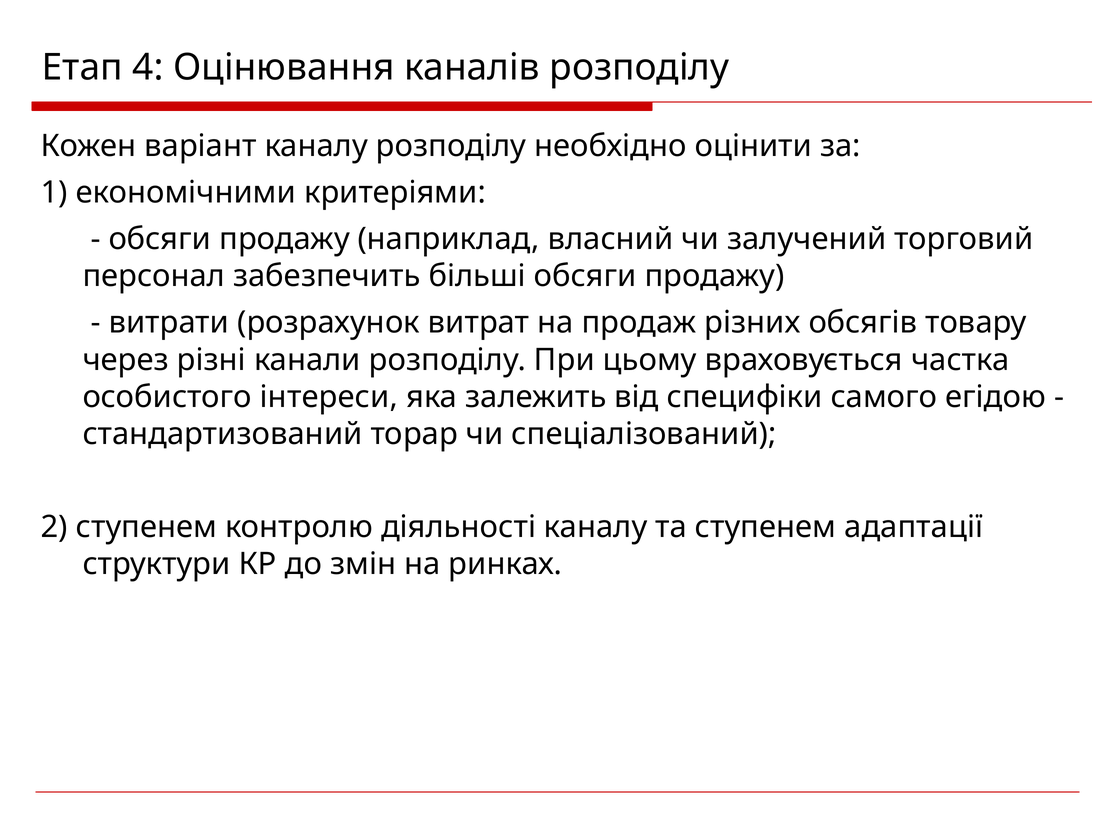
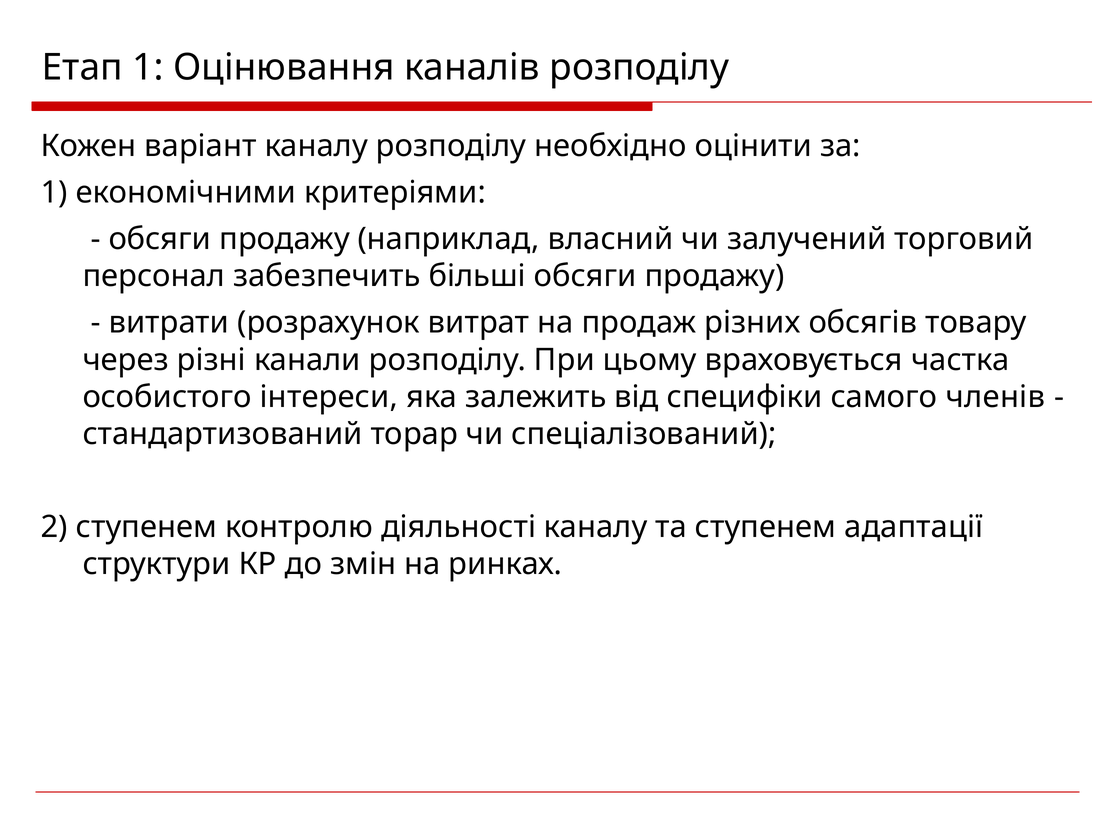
Етап 4: 4 -> 1 (148, 68)
егідою: егідою -> членів (995, 397)
